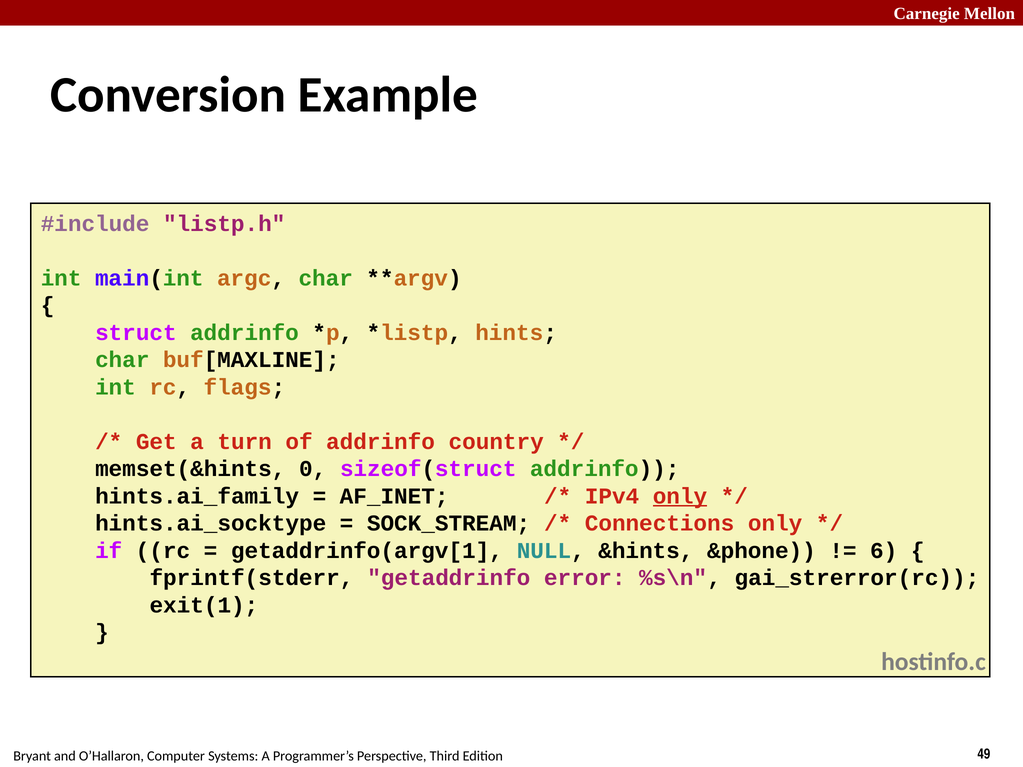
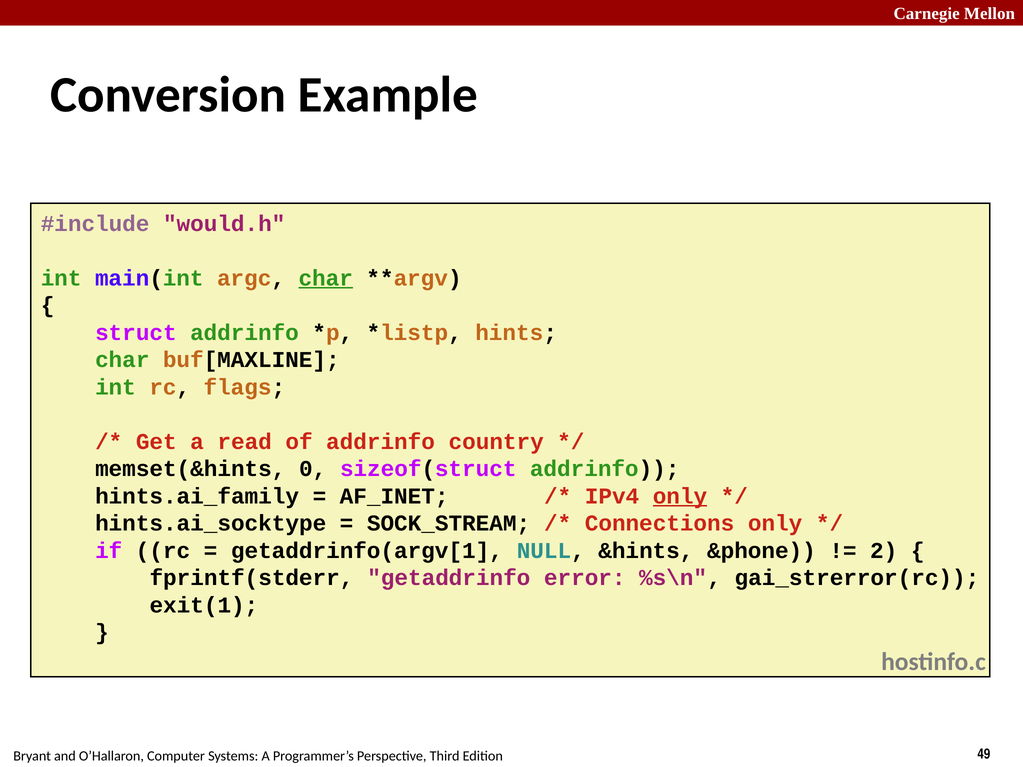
listp.h: listp.h -> would.h (224, 224)
char underline: none -> present (326, 278)
turn: turn -> read (245, 442)
6: 6 -> 2 (884, 551)
